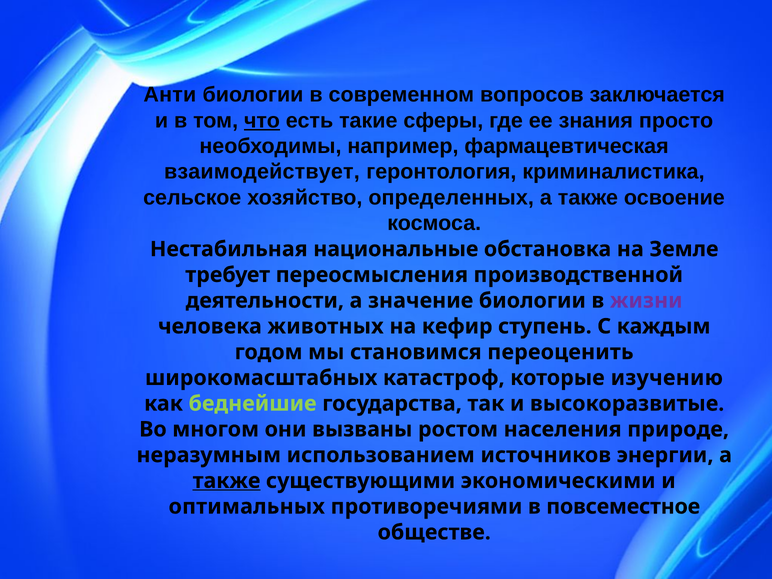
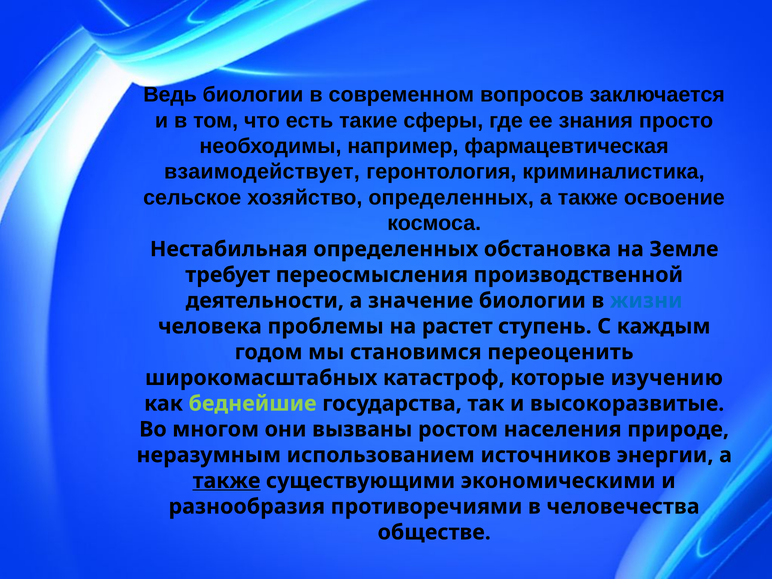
Анти: Анти -> Ведь (170, 95)
что underline: present -> none (262, 120)
Нестабильная национальные: национальные -> определенных (396, 249)
жизни colour: purple -> blue (646, 301)
животных: животных -> проблемы (326, 326)
кефир: кефир -> растет (457, 326)
оптимальных: оптимальных -> разнообразия (247, 507)
повсеместное: повсеместное -> человечества (623, 507)
